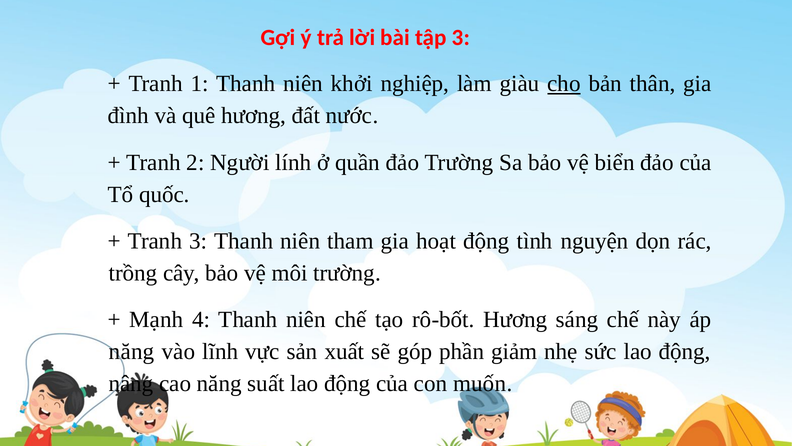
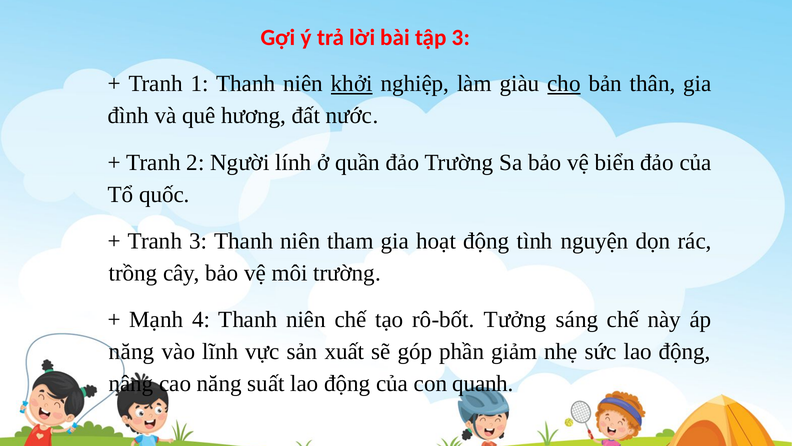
khởi underline: none -> present (352, 84)
rô-bốt Hương: Hương -> Tưởng (515, 319)
muốn: muốn -> quanh (483, 383)
